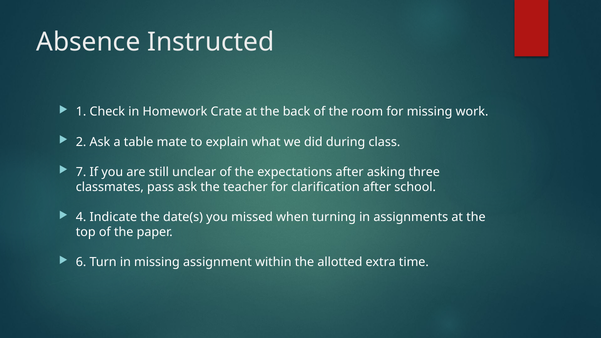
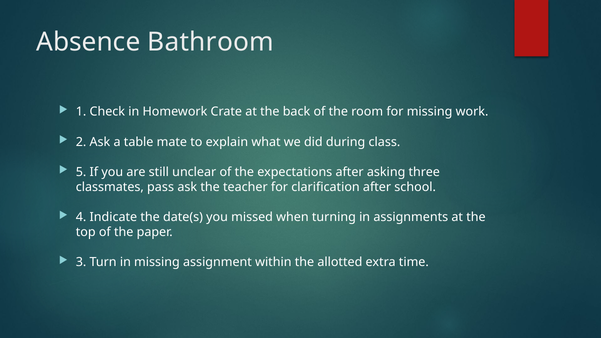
Instructed: Instructed -> Bathroom (211, 42)
7: 7 -> 5 (81, 172)
6: 6 -> 3 (81, 262)
